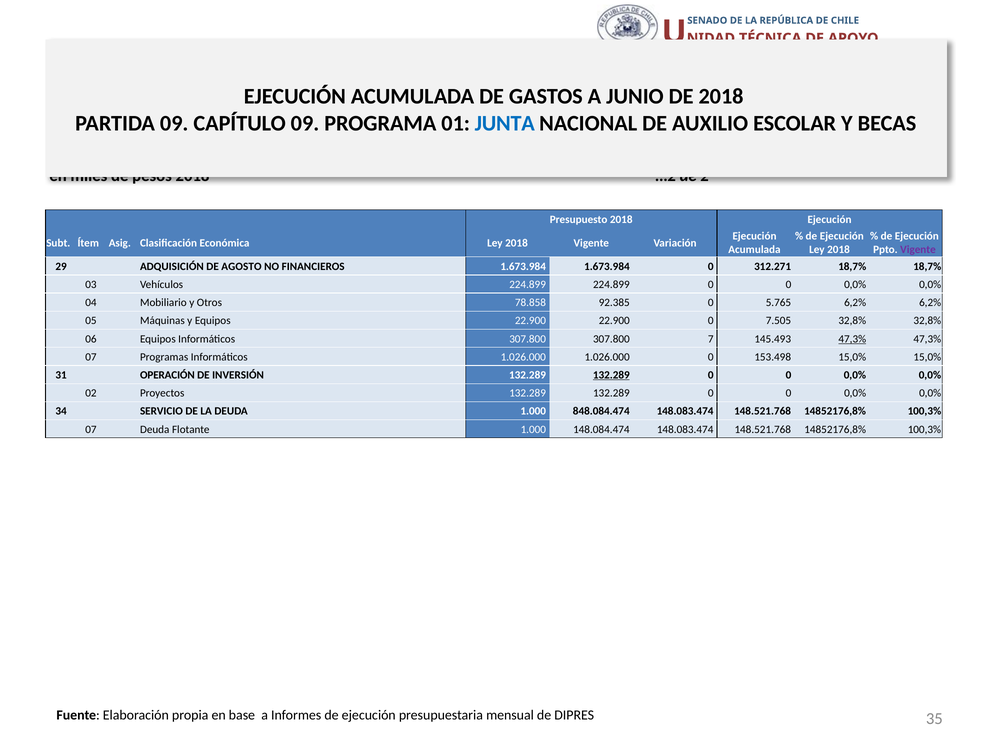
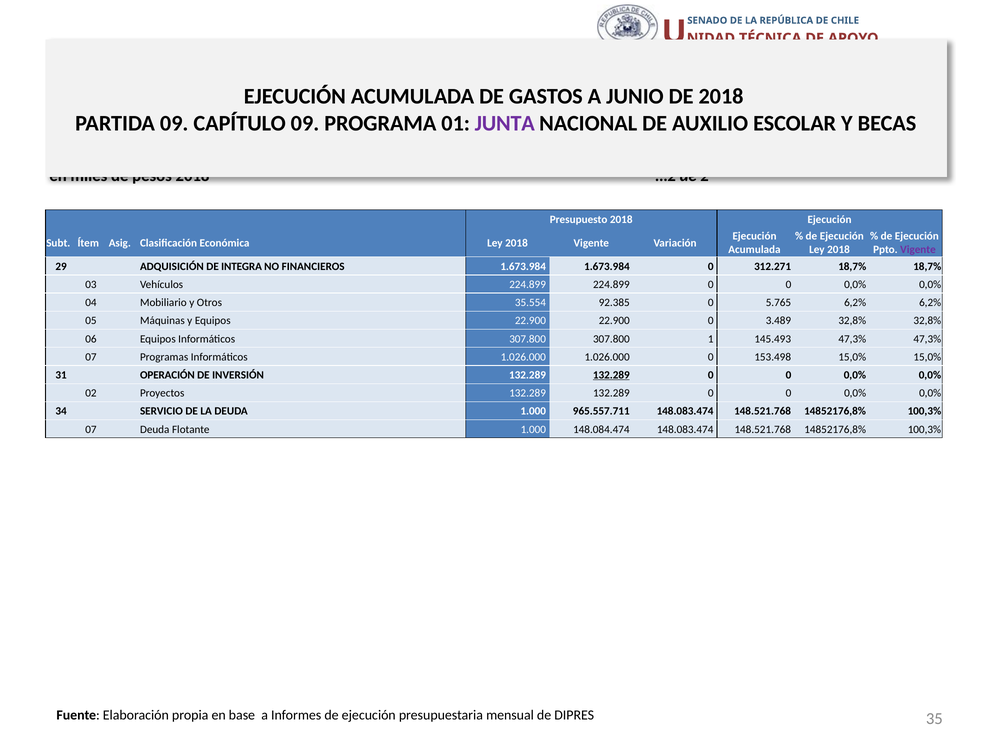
JUNTA colour: blue -> purple (505, 123)
AGOSTO: AGOSTO -> INTEGRA (242, 266)
78.858: 78.858 -> 35.554 (530, 302)
7.505: 7.505 -> 3.489 (778, 320)
7: 7 -> 1 (711, 339)
47,3% underline: present -> none (852, 339)
848.084.474: 848.084.474 -> 965.557.711 (601, 411)
